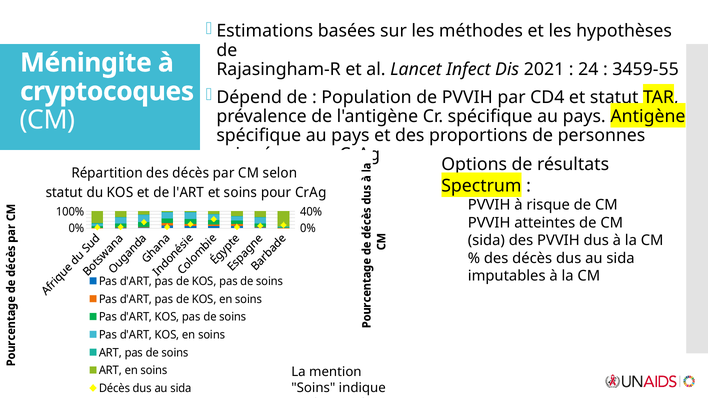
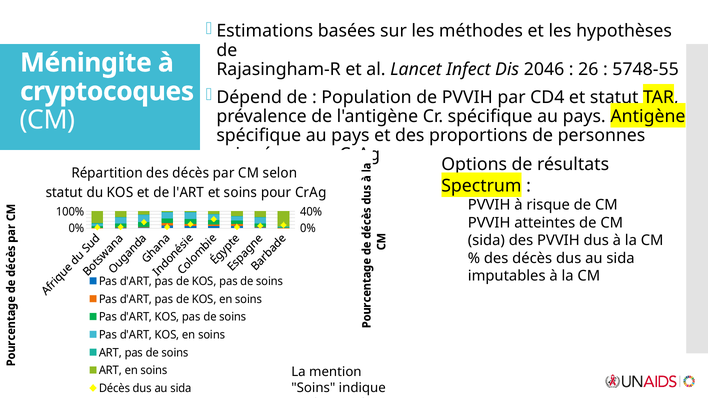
2021: 2021 -> 2046 (544, 69)
24: 24 -> 26 (588, 69)
3459-55: 3459-55 -> 5748-55 (646, 69)
